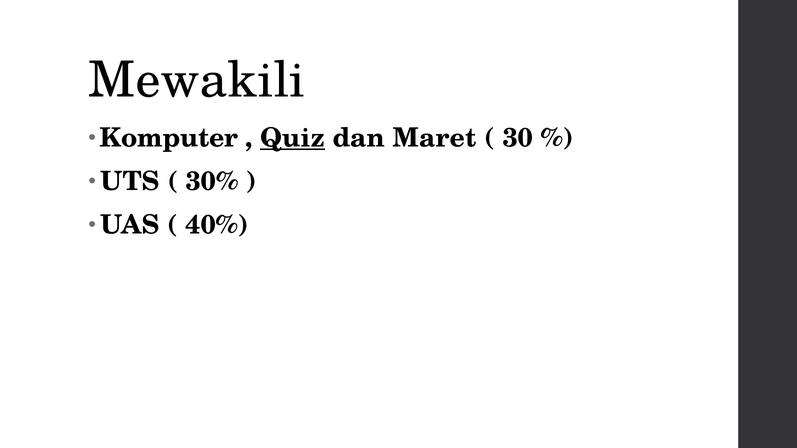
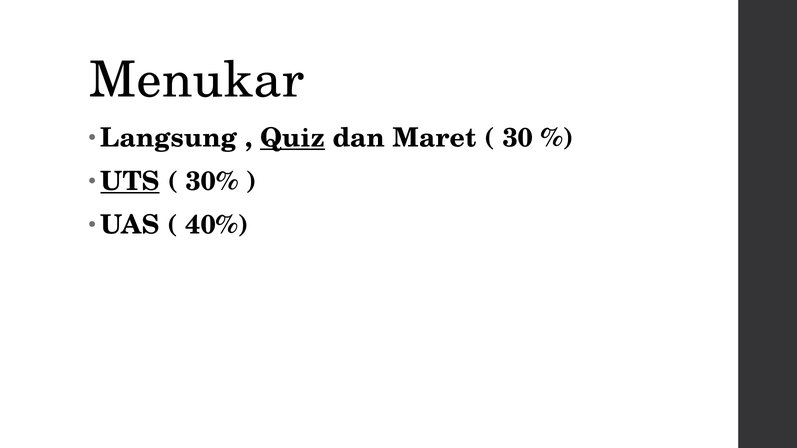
Mewakili: Mewakili -> Menukar (197, 80)
Komputer: Komputer -> Langsung (169, 138)
UTS underline: none -> present (130, 182)
